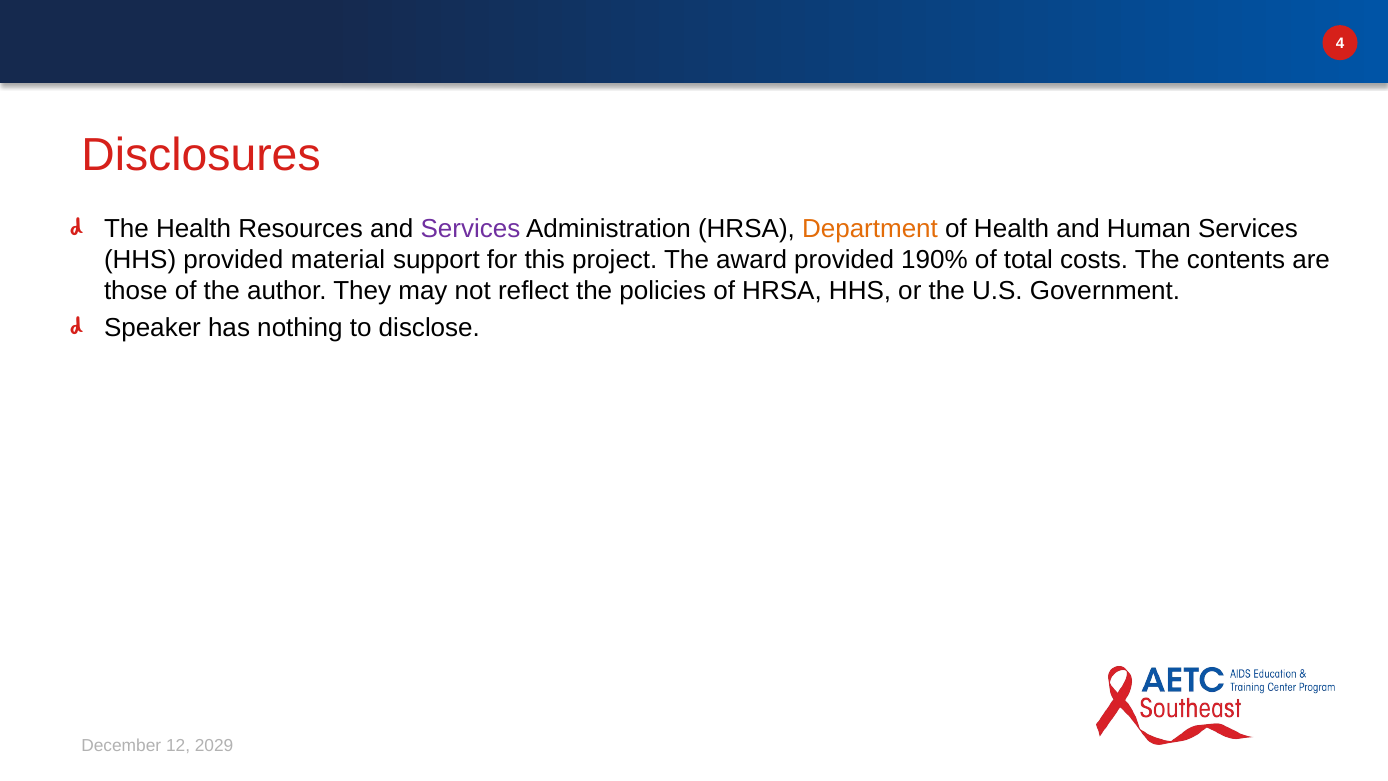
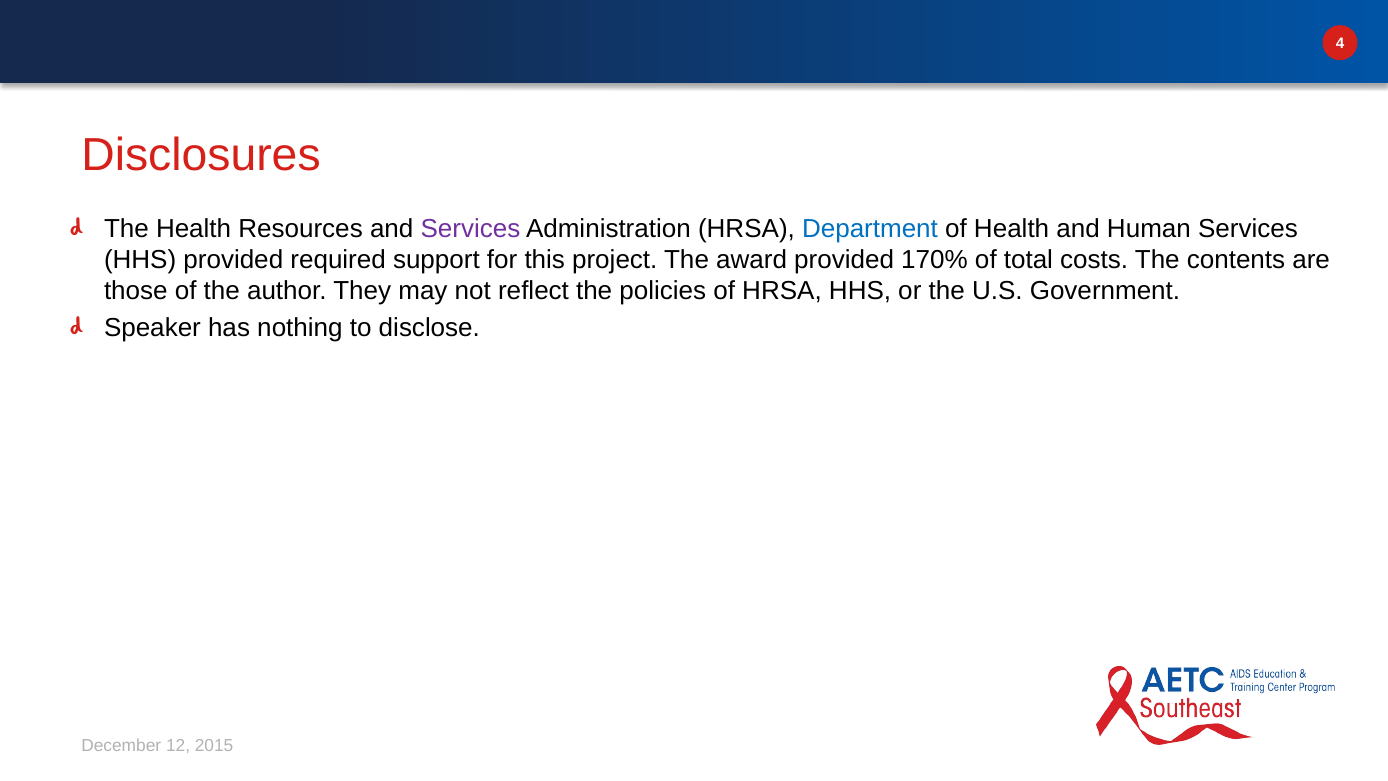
Department colour: orange -> blue (870, 229)
material: material -> required (338, 260)
190%: 190% -> 170% (934, 260)
2029: 2029 -> 2015 (214, 746)
